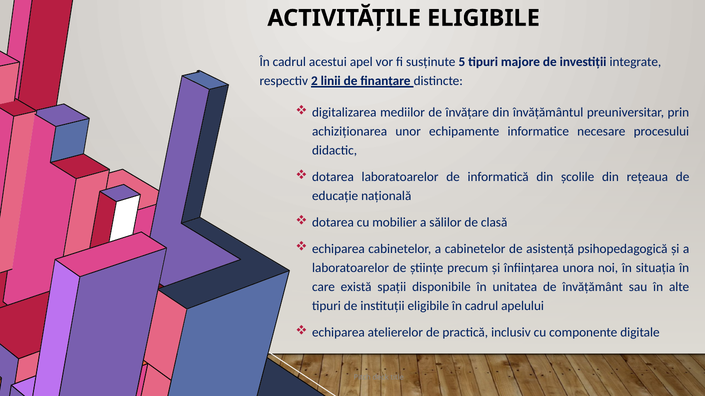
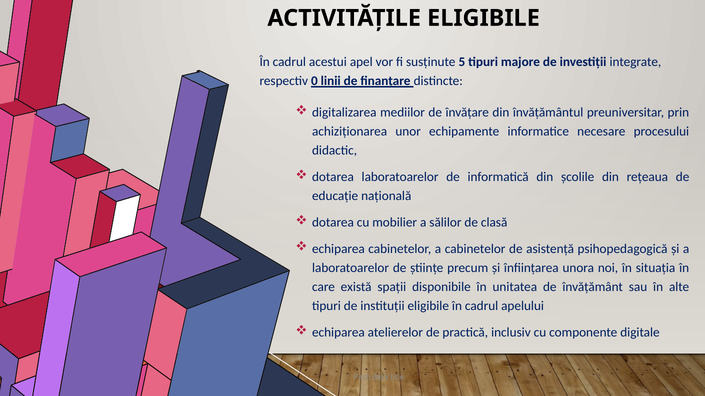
2: 2 -> 0 (314, 81)
